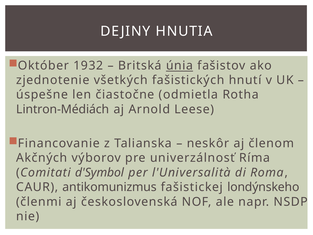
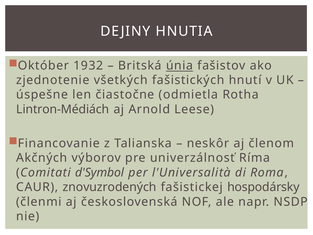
antikomunizmus: antikomunizmus -> znovuzrodených (110, 187)
londýnskeho: londýnskeho -> hospodársky (263, 187)
